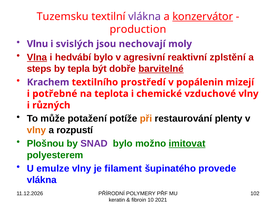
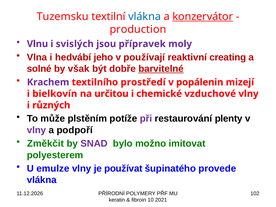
vlákna colour: purple -> blue (145, 17)
nechovají: nechovají -> přípravek (142, 44)
Vlna underline: present -> none (37, 57)
hedvábí bylo: bylo -> jeho (103, 57)
agresivní: agresivní -> používají (144, 57)
zplstění: zplstění -> creating (228, 57)
steps: steps -> solné (39, 69)
tepla: tepla -> však (79, 69)
potřebné: potřebné -> bielkovín (55, 94)
teplota: teplota -> určitou (111, 94)
potažení: potažení -> plstěním (87, 119)
při colour: orange -> purple (146, 119)
vlny colour: orange -> purple (36, 130)
rozpustí: rozpustí -> podpoří (75, 130)
Plošnou: Plošnou -> Změkčit (45, 144)
imitovat underline: present -> none (187, 144)
filament: filament -> používat (123, 168)
